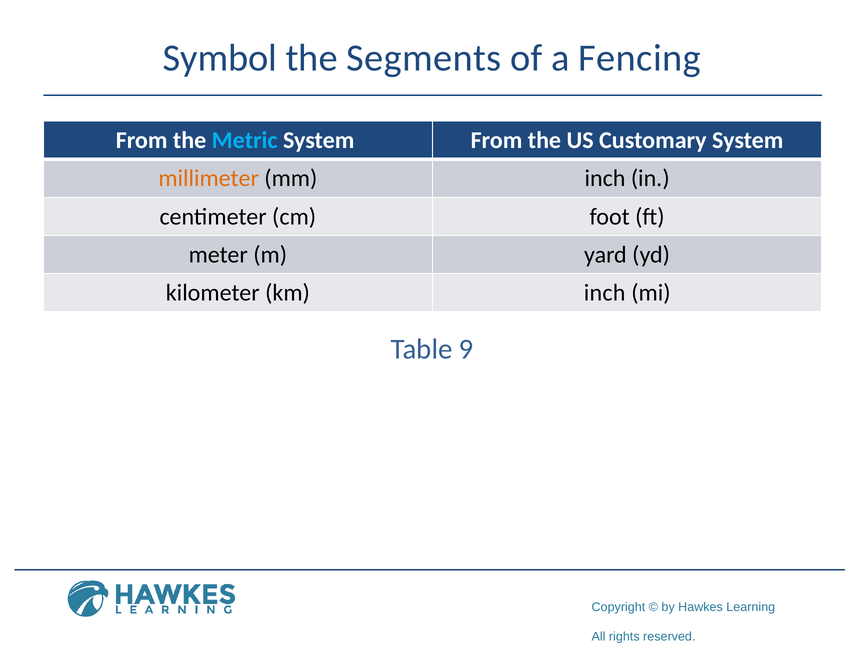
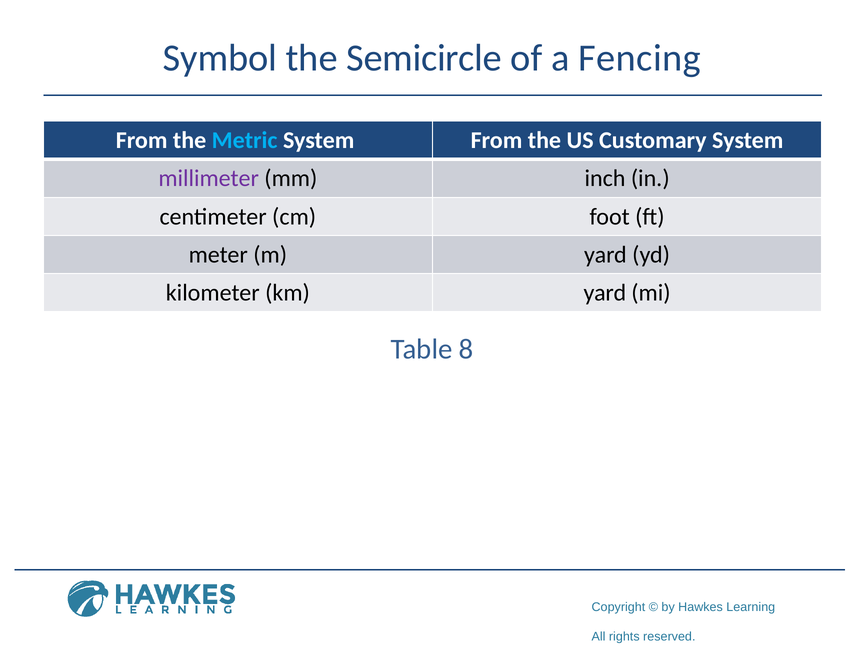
Segments: Segments -> Semicircle (424, 58)
millimeter colour: orange -> purple (209, 178)
km inch: inch -> yard (605, 293)
9: 9 -> 8 (466, 349)
